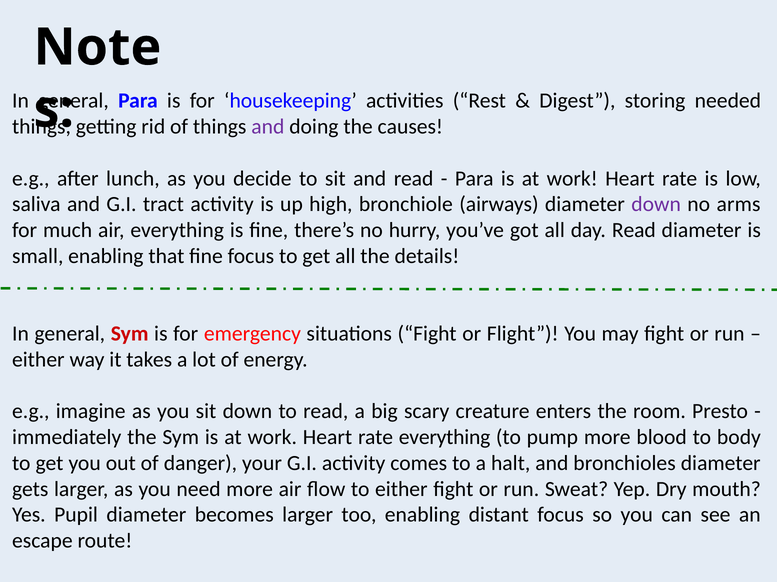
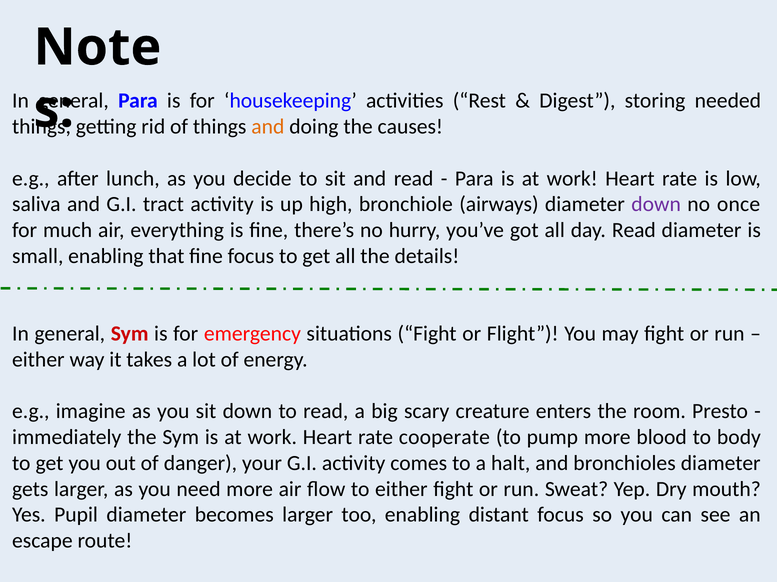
and colour: purple -> orange (268, 127)
arms: arms -> once (739, 205)
rate everything: everything -> cooperate (444, 438)
